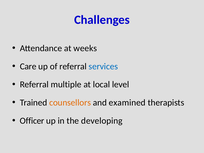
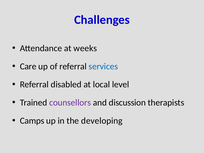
multiple: multiple -> disabled (66, 85)
counsellors colour: orange -> purple (70, 103)
examined: examined -> discussion (127, 103)
Officer: Officer -> Camps (32, 121)
